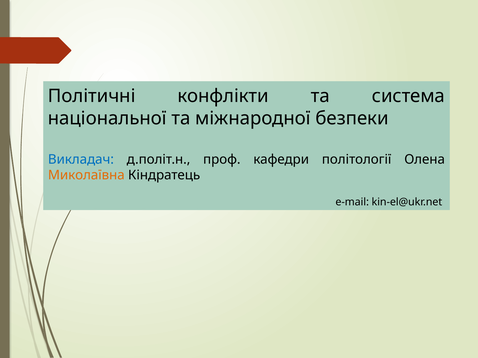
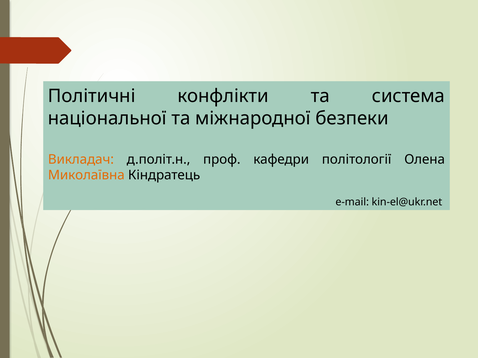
Викладач colour: blue -> orange (81, 160)
